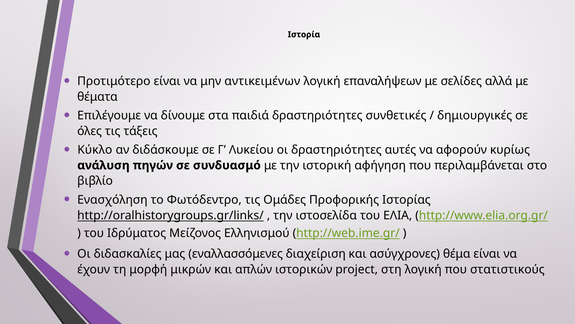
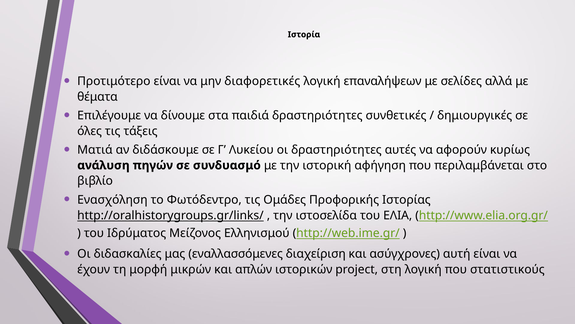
αντικειμένων: αντικειμένων -> διαφορετικές (262, 81)
Κύκλο: Κύκλο -> Ματιά (95, 150)
θέμα: θέμα -> αυτή (457, 254)
